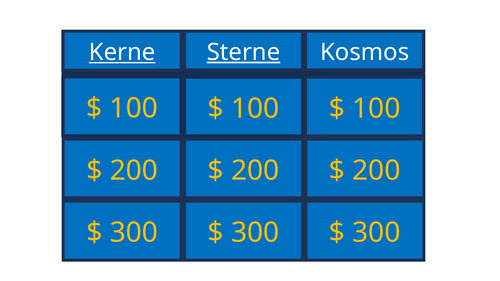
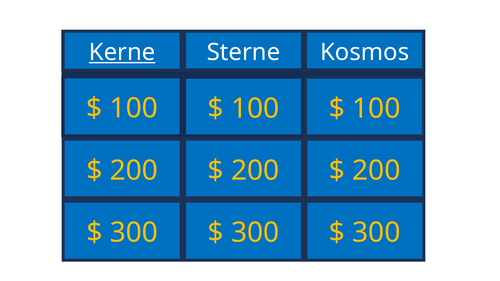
Sterne underline: present -> none (243, 52)
